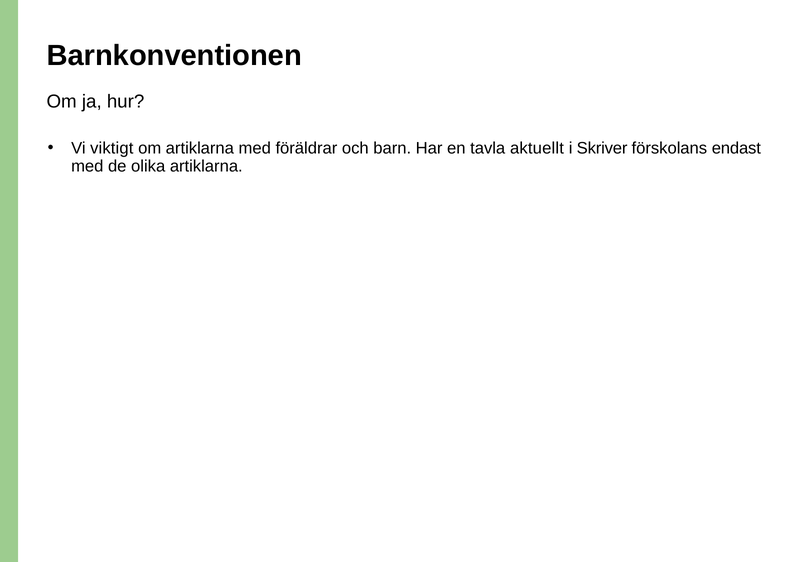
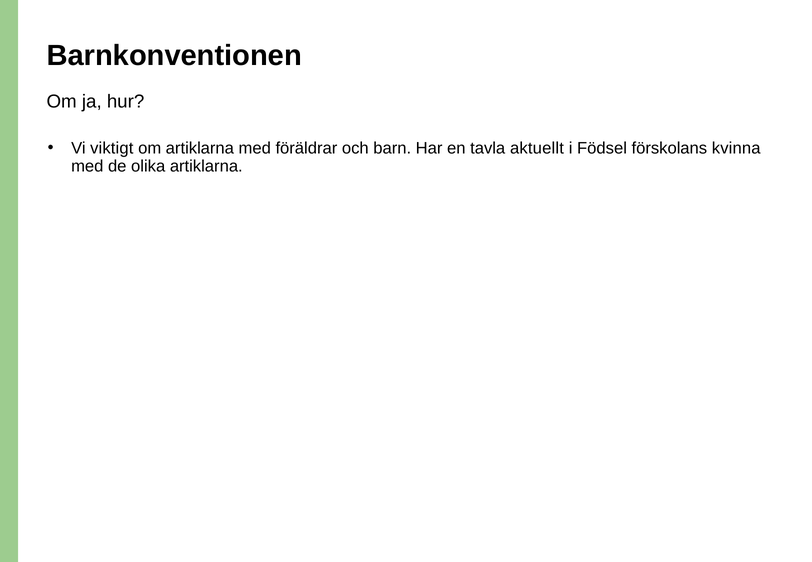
Skriver: Skriver -> Födsel (602, 148)
endast: endast -> kvinna (736, 148)
